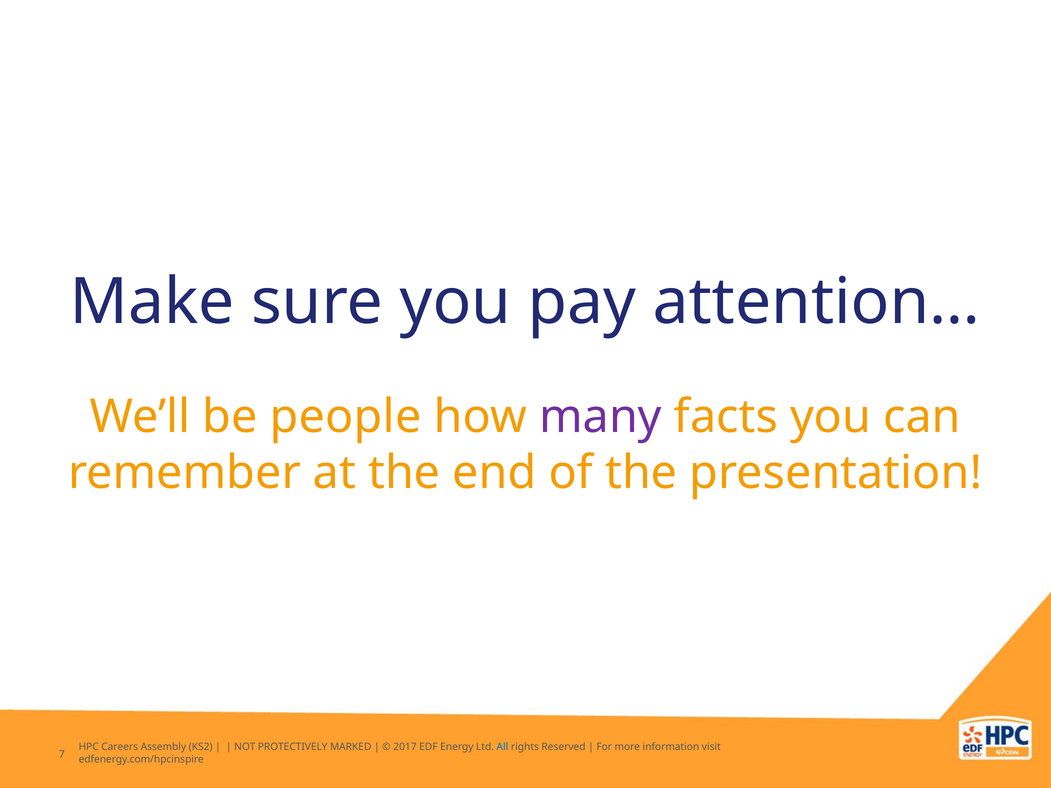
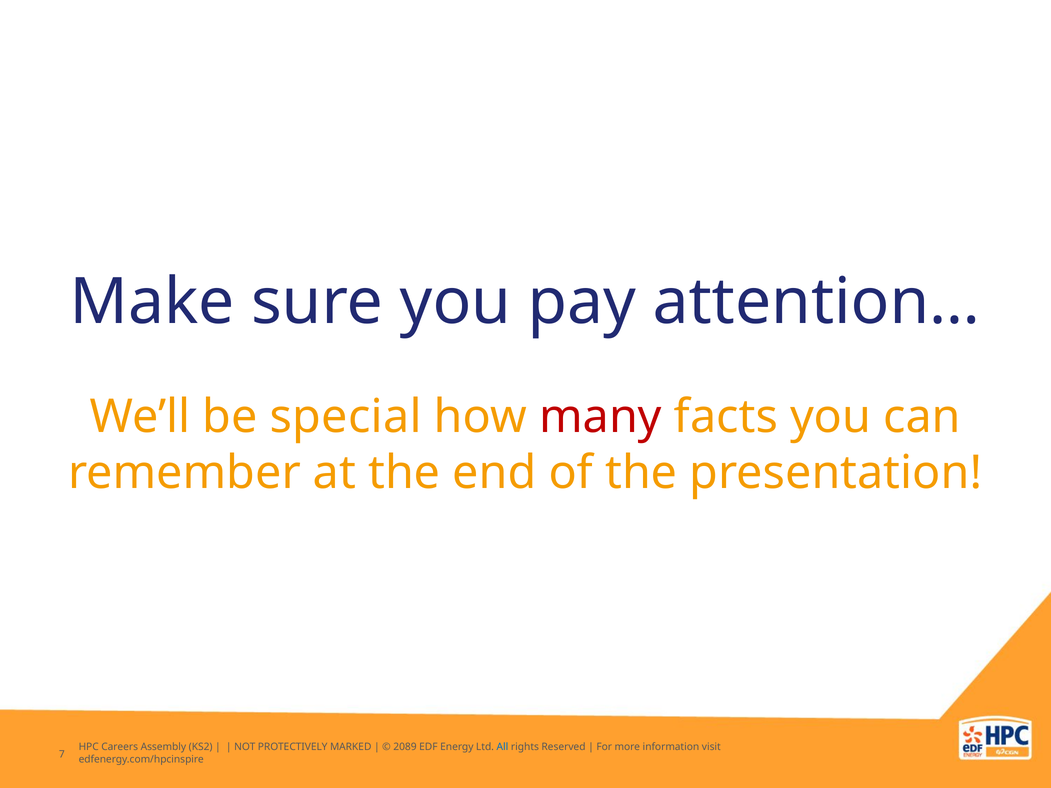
people: people -> special (346, 417)
many colour: purple -> red (600, 417)
2017: 2017 -> 2089 (405, 747)
